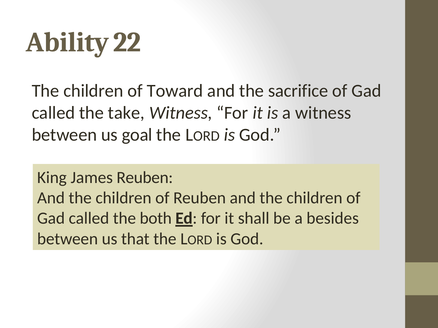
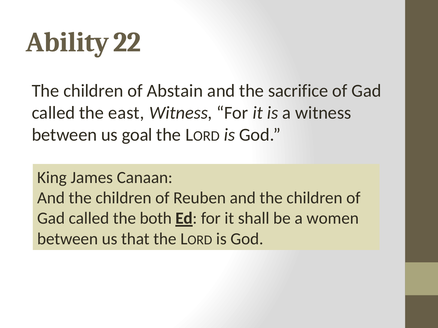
Toward: Toward -> Abstain (175, 91)
take: take -> east (126, 113)
James Reuben: Reuben -> Canaan (145, 178)
besides: besides -> women (333, 219)
